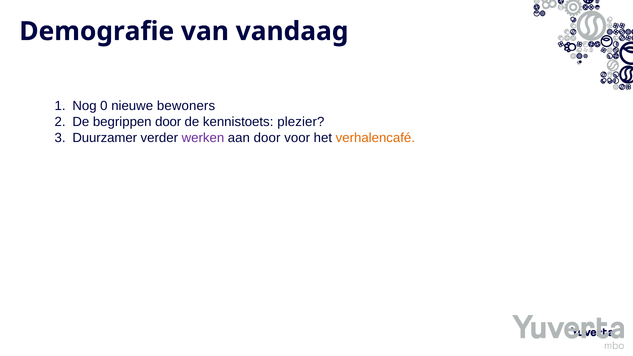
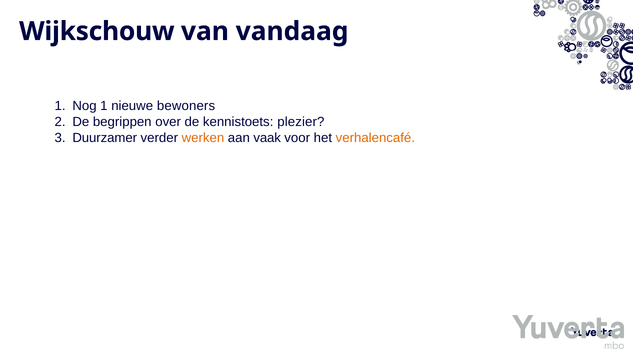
Demografie: Demografie -> Wijkschouw (97, 31)
Nog 0: 0 -> 1 (104, 106)
begrippen door: door -> over (168, 122)
werken colour: purple -> orange (203, 138)
aan door: door -> vaak (267, 138)
